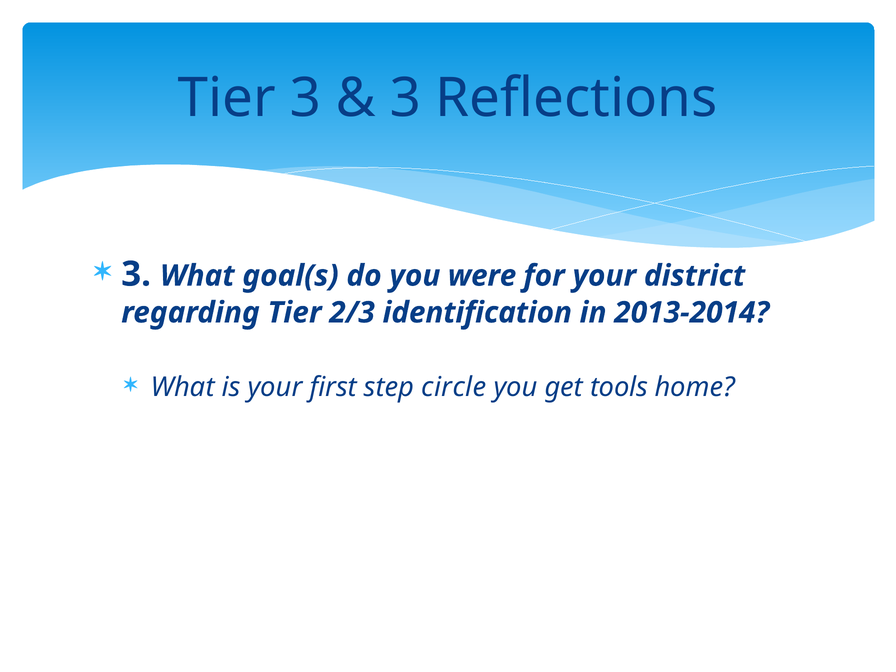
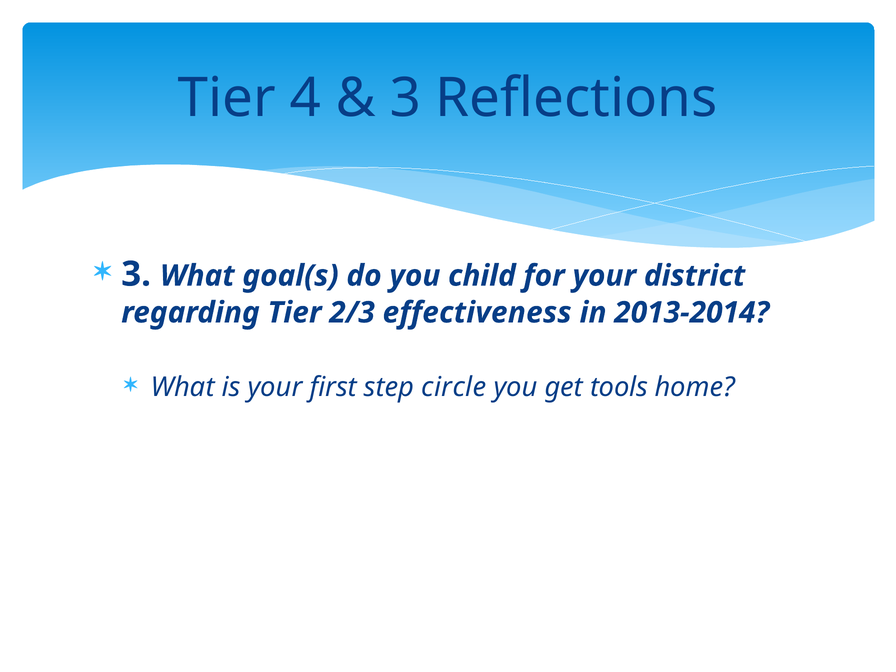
Tier 3: 3 -> 4 (306, 98)
were: were -> child (482, 276)
identification: identification -> effectiveness (477, 313)
